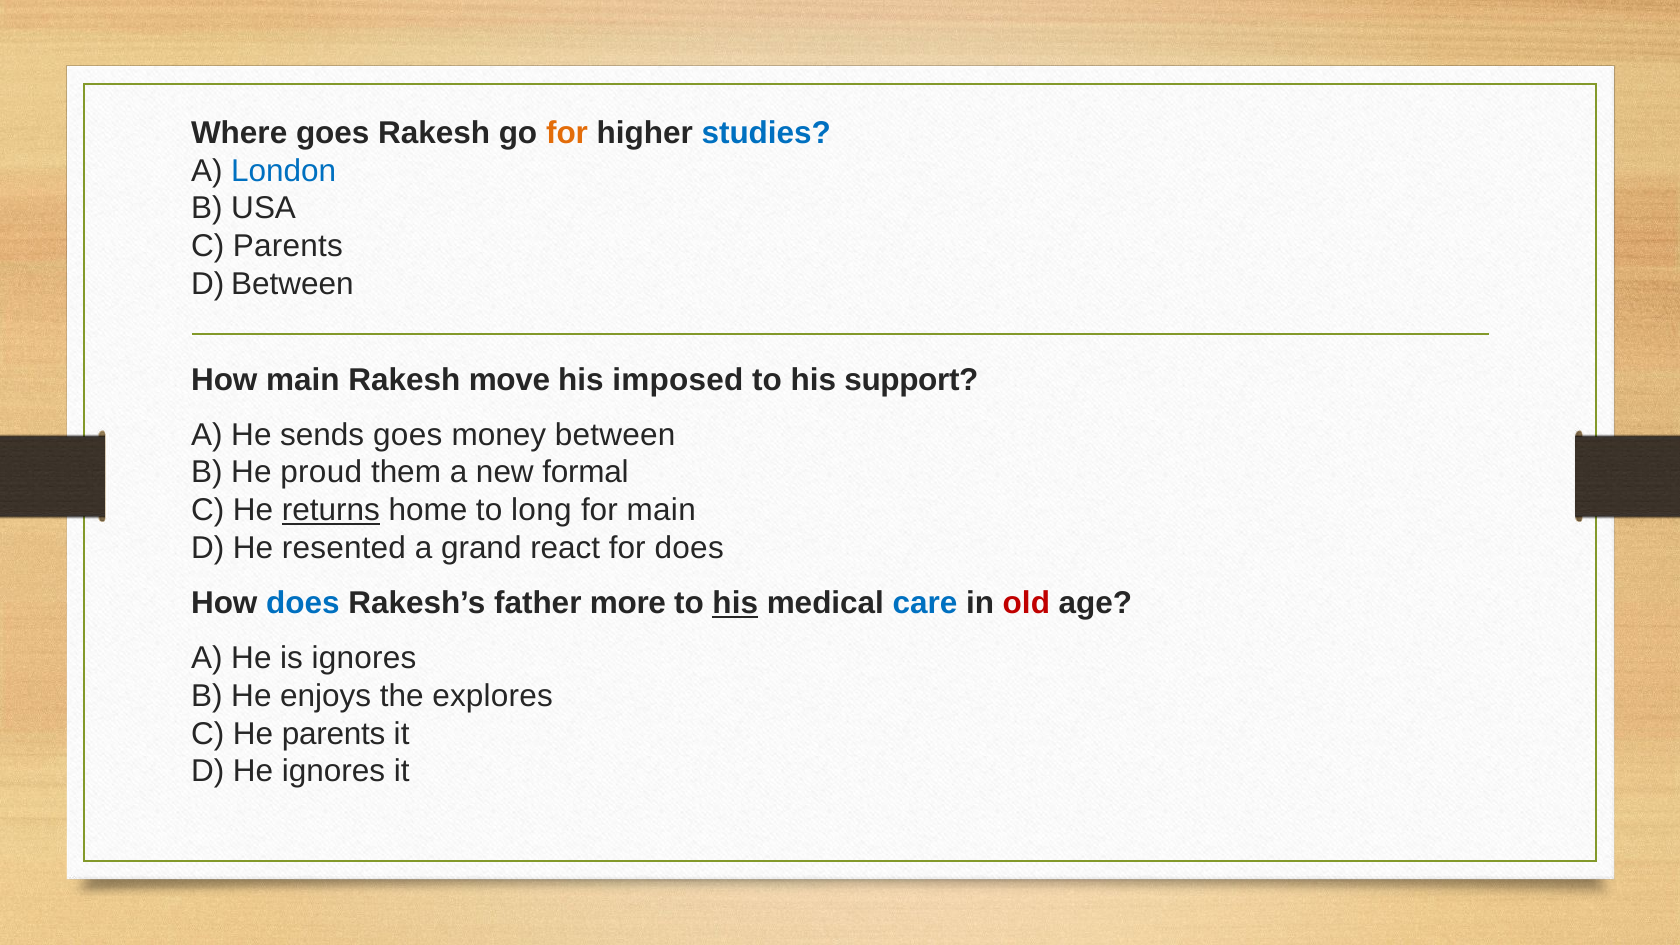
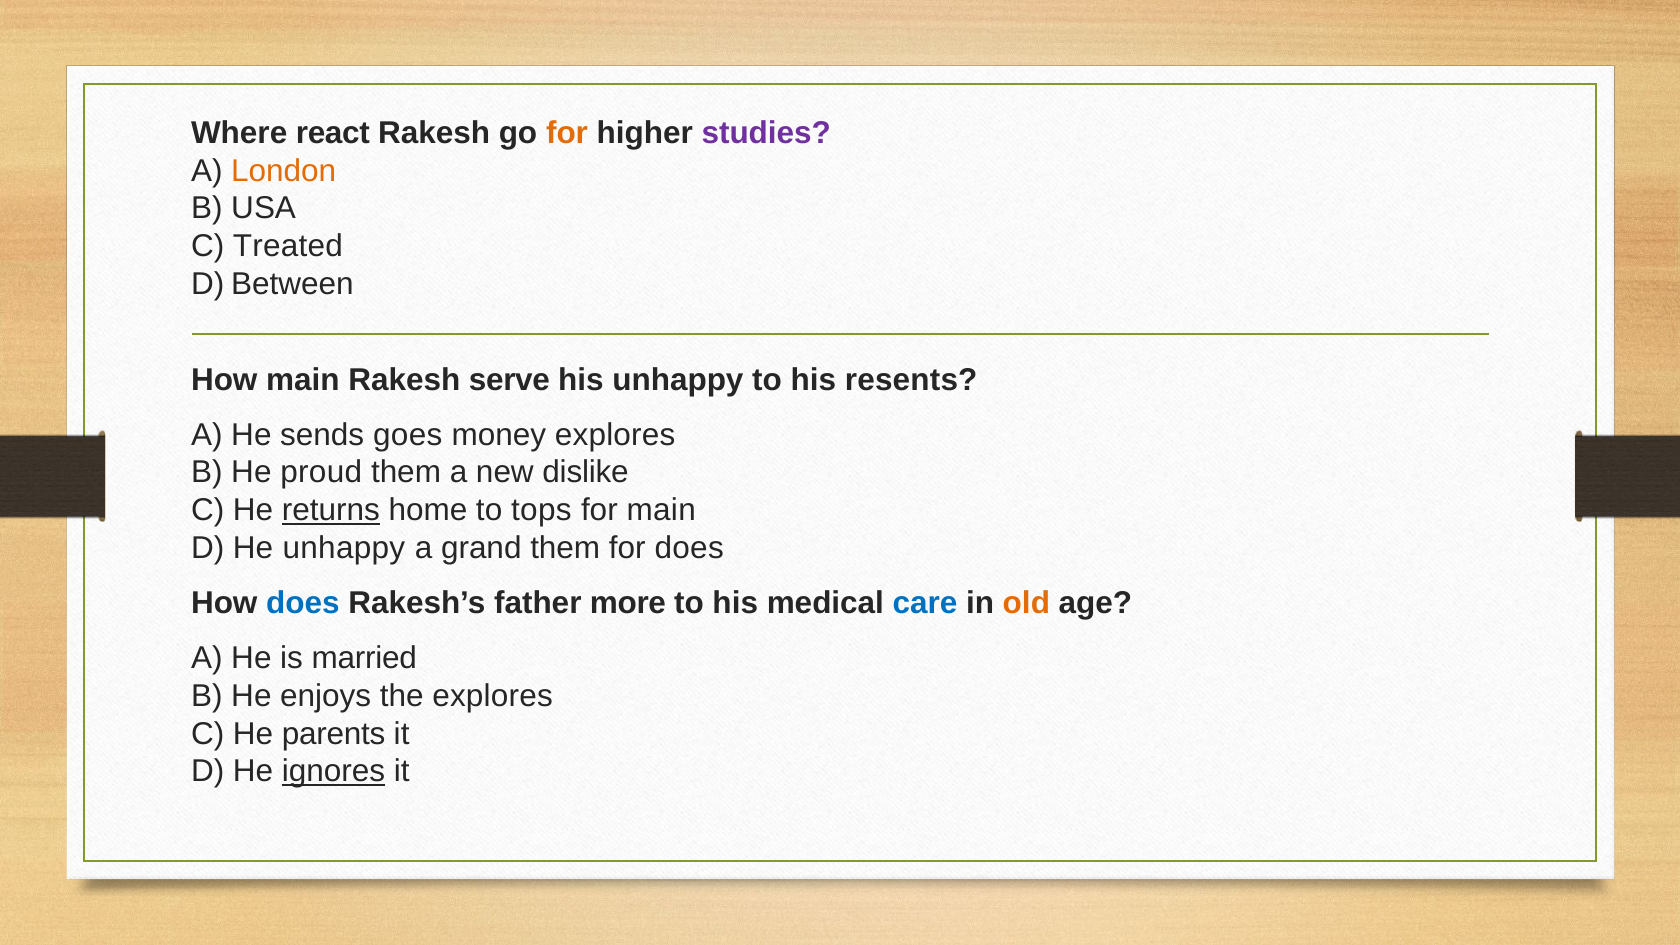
Where goes: goes -> react (333, 133)
studies colour: blue -> purple (766, 133)
London colour: blue -> orange (284, 171)
C Parents: Parents -> Treated (288, 246)
move: move -> serve (509, 380)
his imposed: imposed -> unhappy (678, 380)
support: support -> resents (911, 380)
money between: between -> explores (615, 435)
formal: formal -> dislike (586, 473)
long: long -> tops (541, 510)
He resented: resented -> unhappy (344, 548)
grand react: react -> them (565, 548)
his underline: present -> none (735, 603)
old colour: red -> orange (1026, 603)
is ignores: ignores -> married (364, 658)
ignores underline: none -> present (334, 771)
